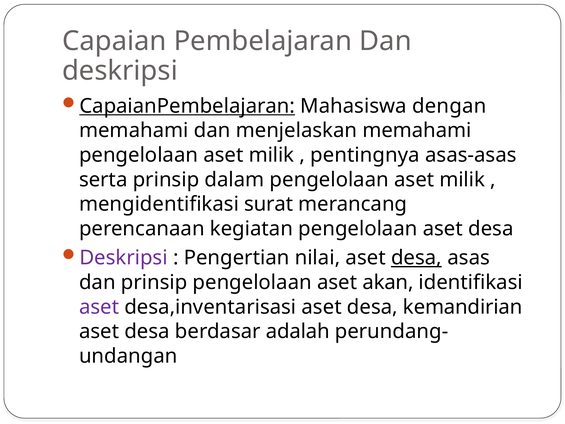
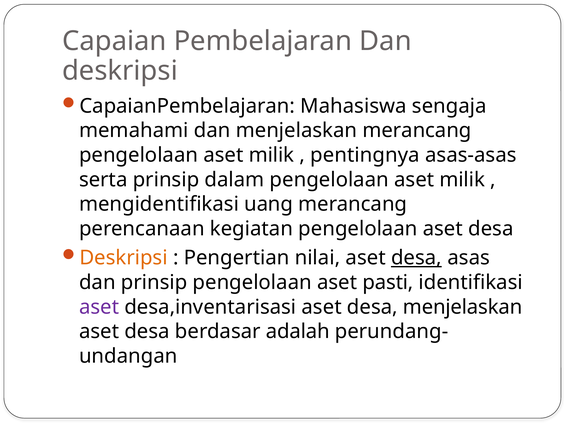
CapaianPembelajaran underline: present -> none (187, 106)
dengan: dengan -> sengaja (449, 106)
menjelaskan memahami: memahami -> merancang (417, 130)
surat: surat -> uang (269, 204)
Deskripsi colour: purple -> orange (124, 258)
akan: akan -> pasti (388, 282)
desa kemandirian: kemandirian -> menjelaskan (463, 307)
